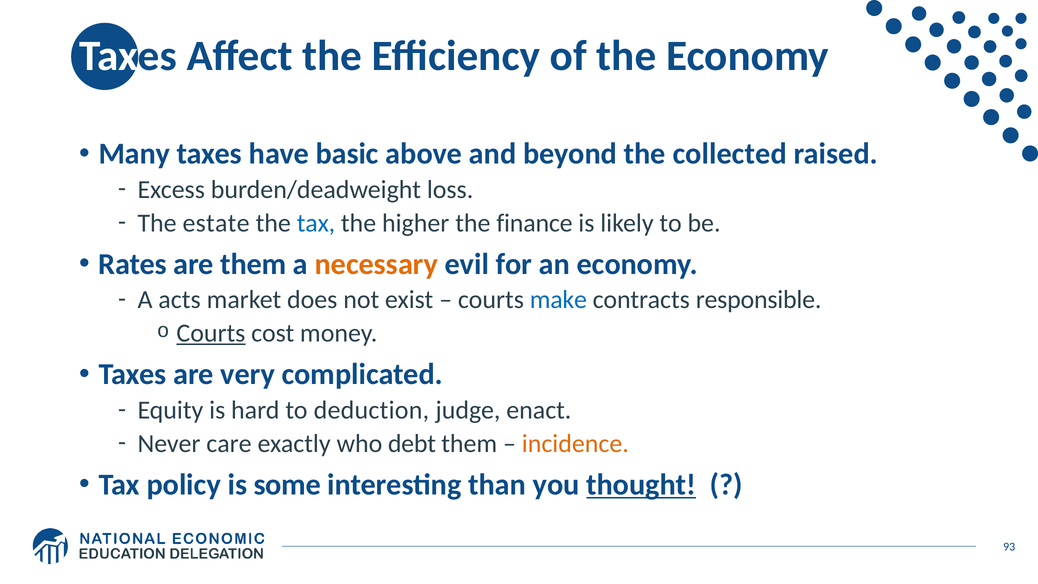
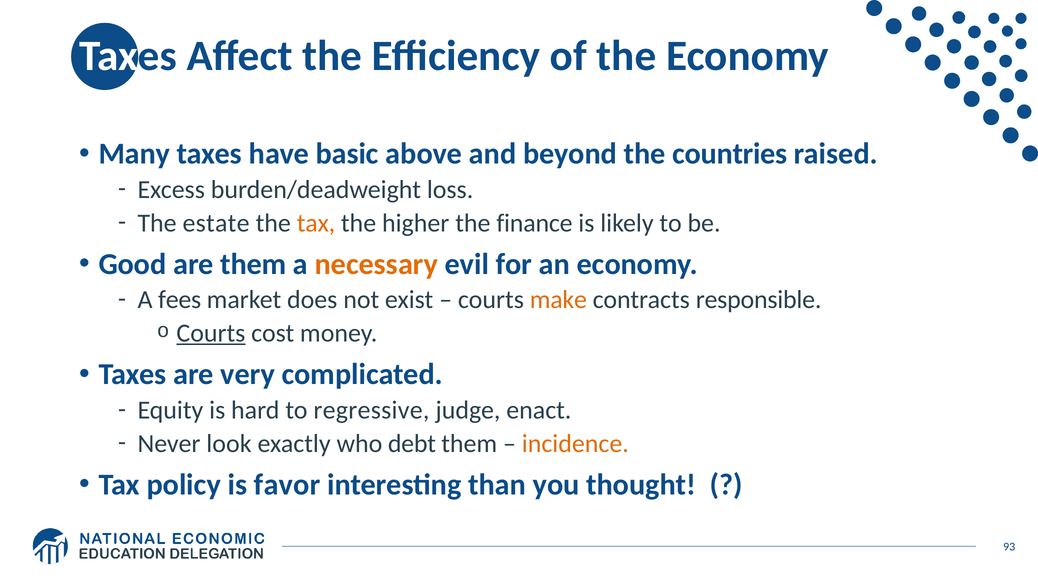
collected: collected -> countries (730, 154)
tax colour: blue -> orange (316, 223)
Rates: Rates -> Good (132, 264)
acts: acts -> fees (180, 300)
make colour: blue -> orange (558, 300)
deduction: deduction -> regressive (371, 410)
care: care -> look (229, 443)
some: some -> favor (287, 485)
thought underline: present -> none (641, 485)
